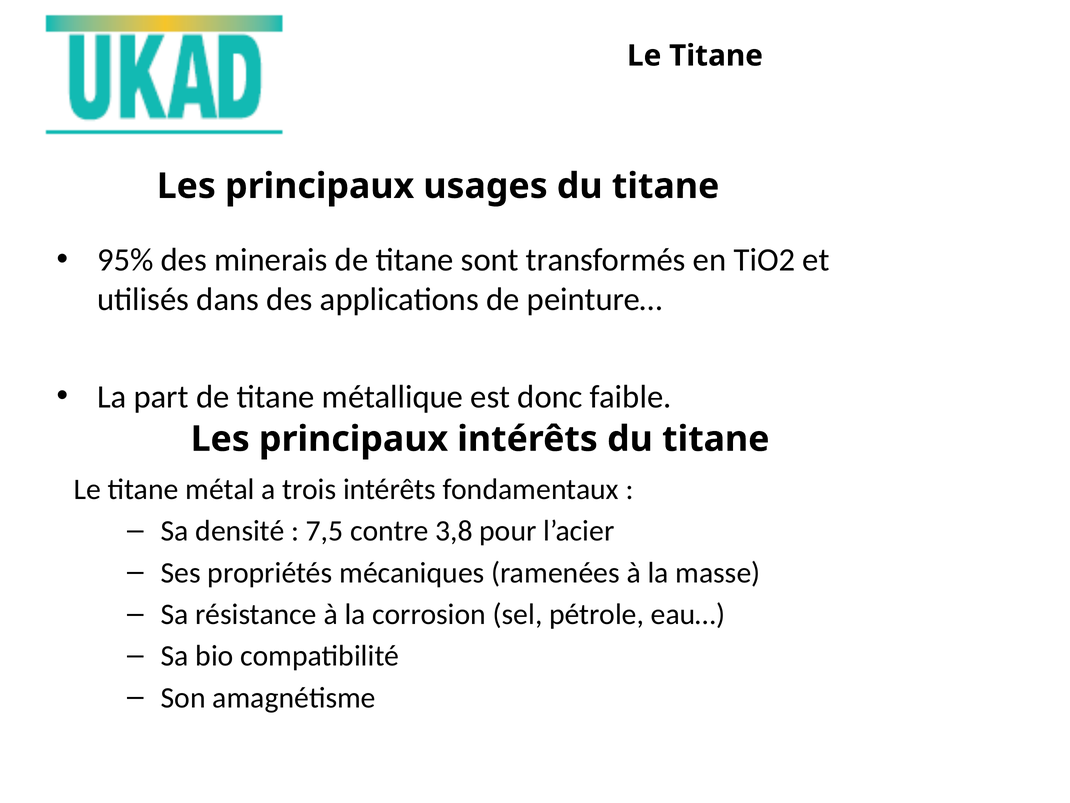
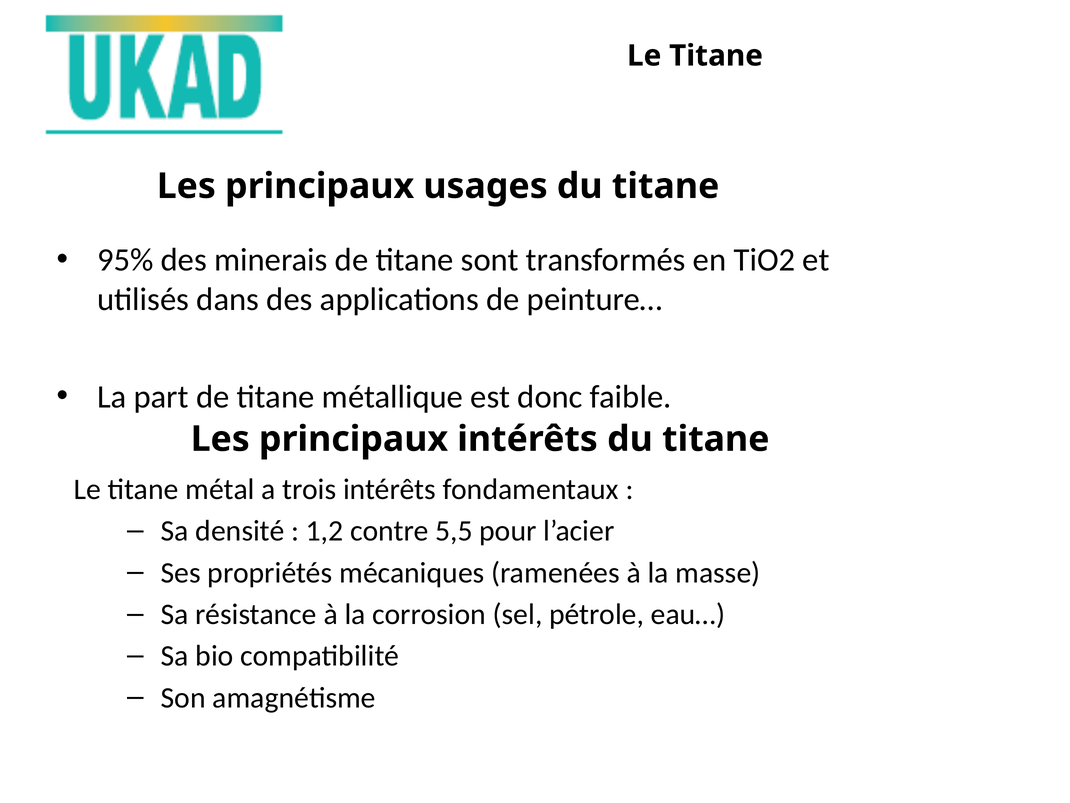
7,5: 7,5 -> 1,2 (325, 531)
3,8: 3,8 -> 5,5 (454, 531)
